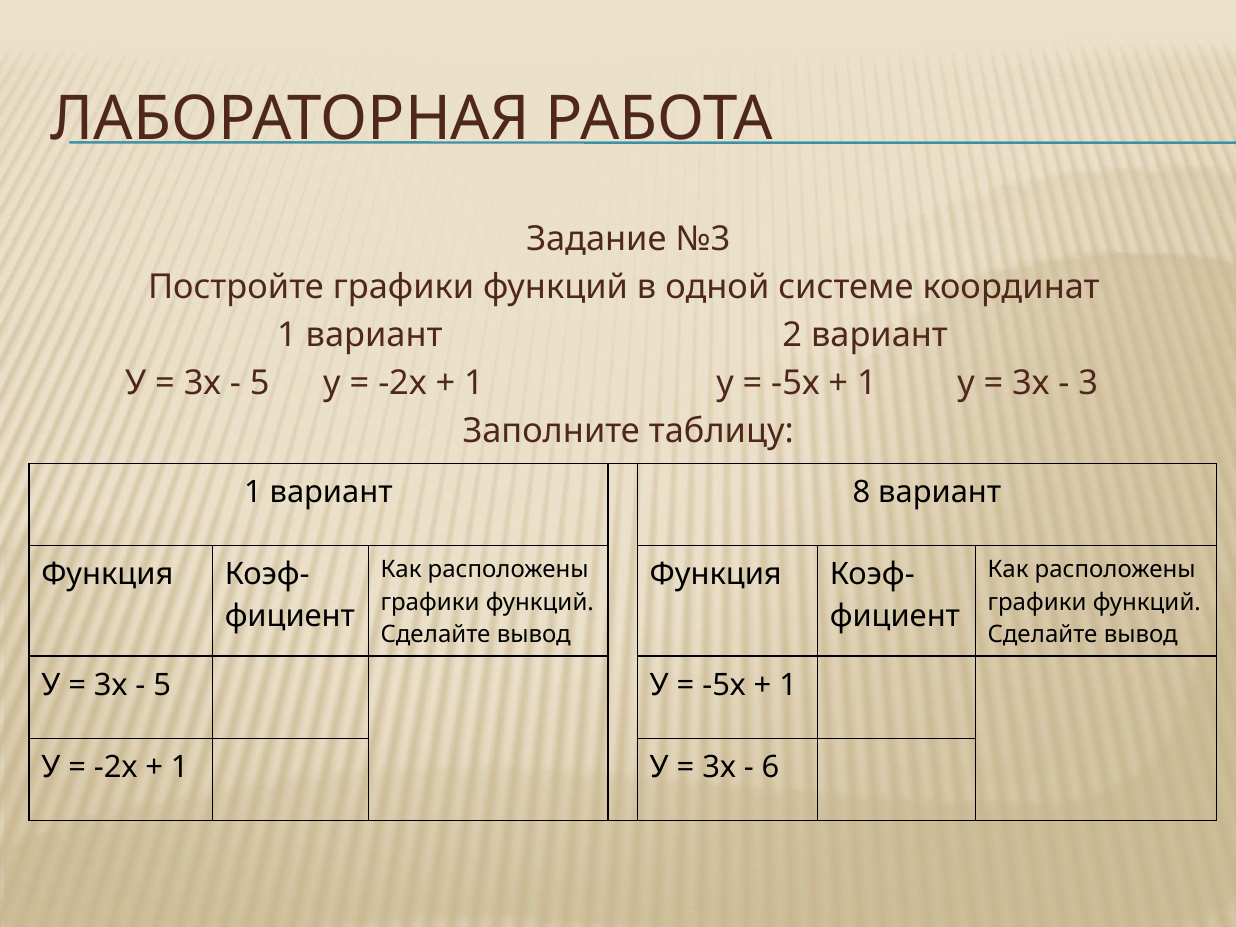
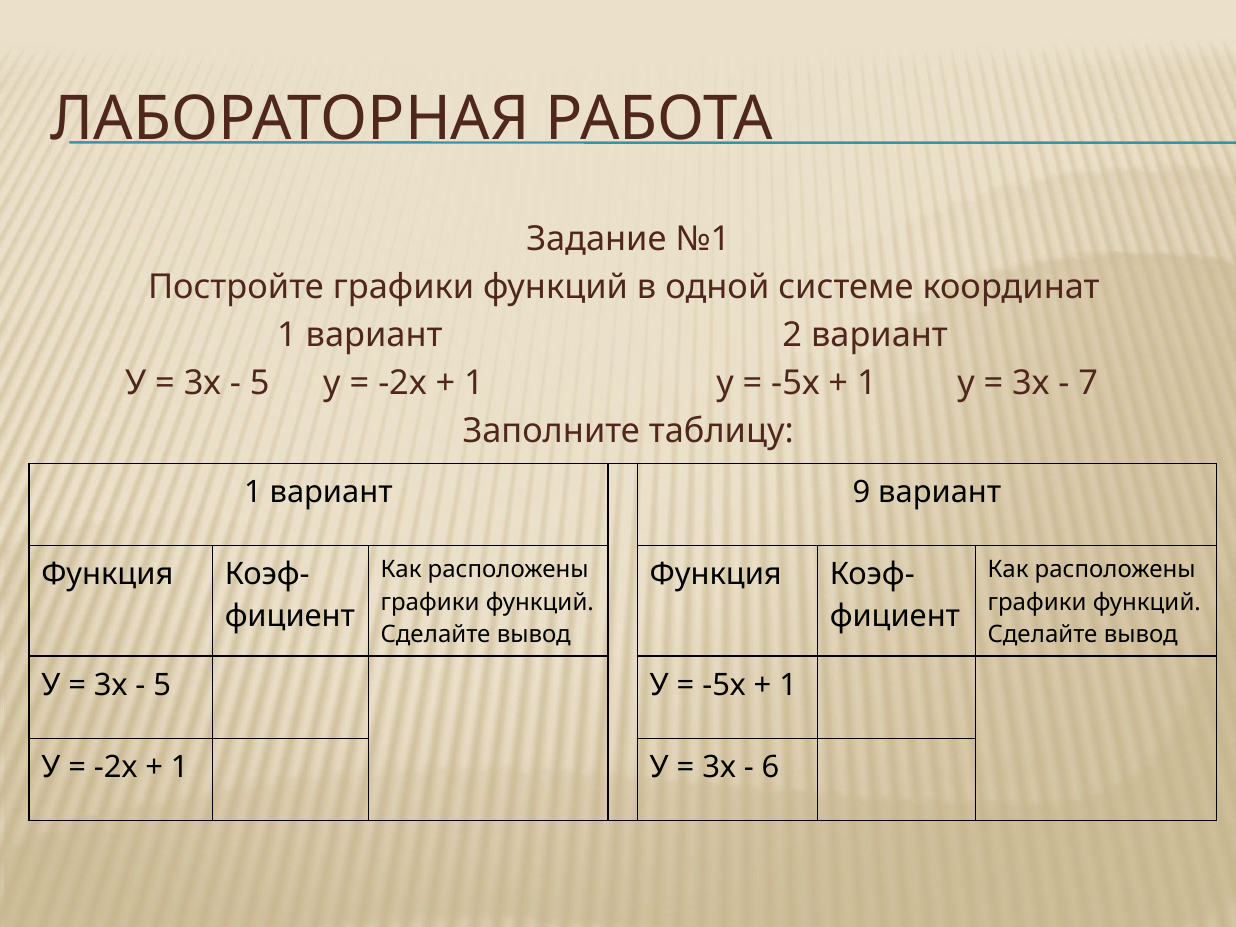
№3: №3 -> №1 (703, 239)
3: 3 -> 7 (1088, 384)
8: 8 -> 9 (861, 492)
